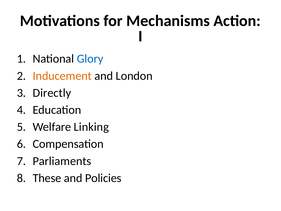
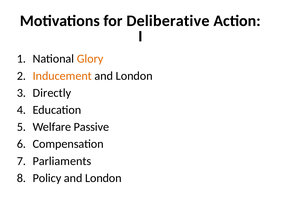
Mechanisms: Mechanisms -> Deliberative (168, 21)
Glory colour: blue -> orange (90, 59)
Linking: Linking -> Passive (91, 127)
These: These -> Policy (47, 178)
Policies: Policies -> London (103, 178)
